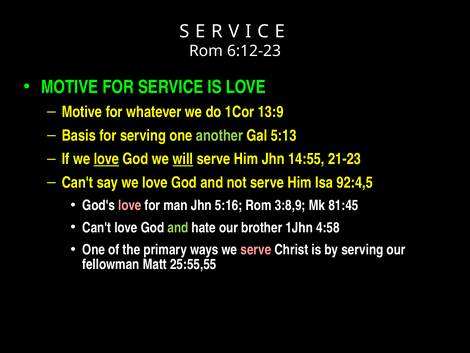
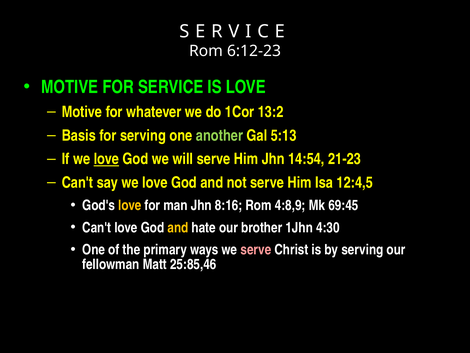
13:9: 13:9 -> 13:2 (271, 112)
will underline: present -> none (183, 159)
14:55: 14:55 -> 14:54 (306, 159)
92:4,5: 92:4,5 -> 12:4,5 (355, 182)
love colour: pink -> yellow (130, 205)
5:16: 5:16 -> 8:16 (229, 205)
3:8,9: 3:8,9 -> 4:8,9 (290, 205)
81:45: 81:45 -> 69:45 (343, 205)
and colour: light green -> yellow (178, 227)
4:58: 4:58 -> 4:30 (328, 227)
25:55,55: 25:55,55 -> 25:85,46 (193, 264)
